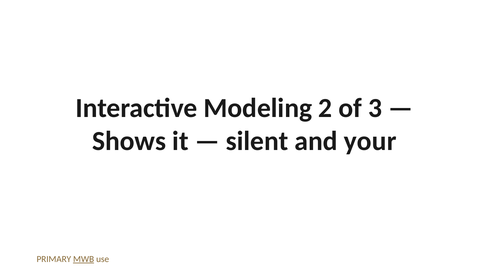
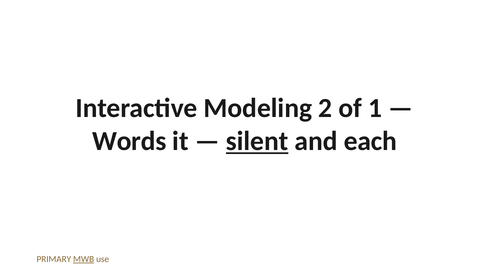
3: 3 -> 1 (375, 108)
Shows: Shows -> Words (129, 141)
silent underline: none -> present (257, 141)
your: your -> each (370, 141)
